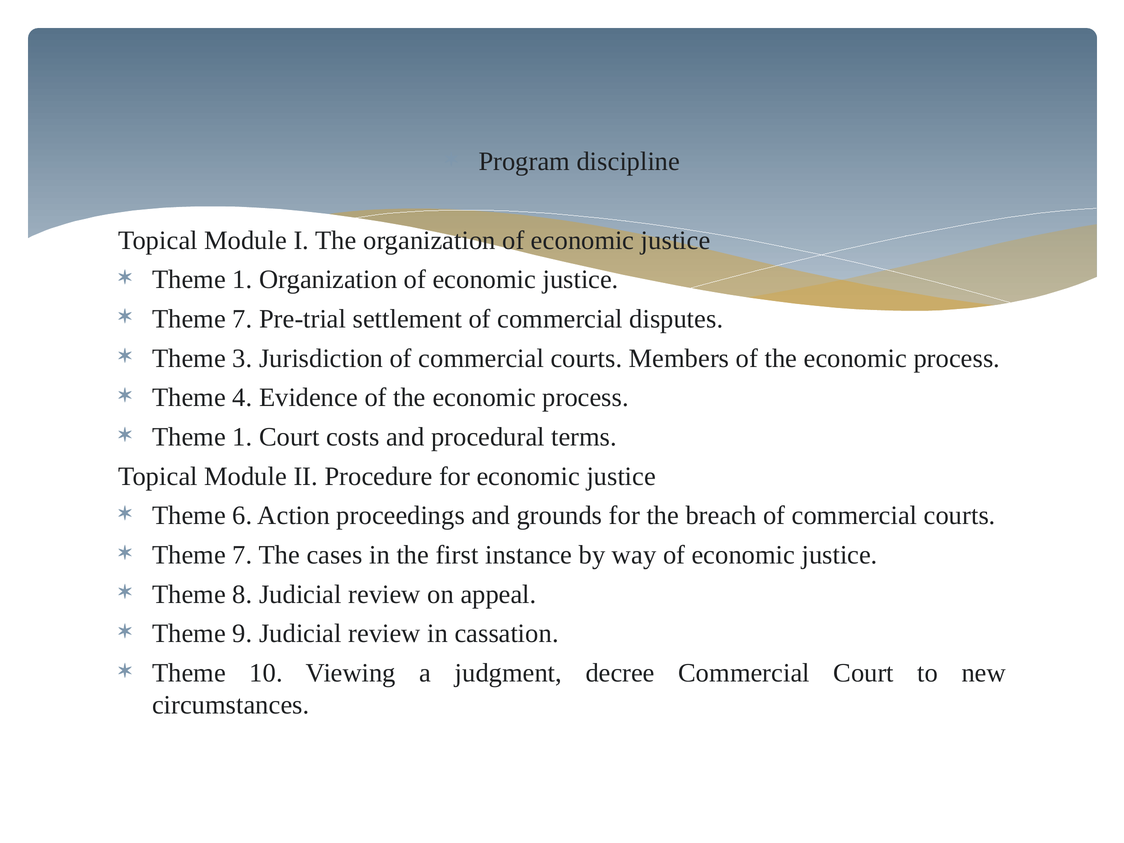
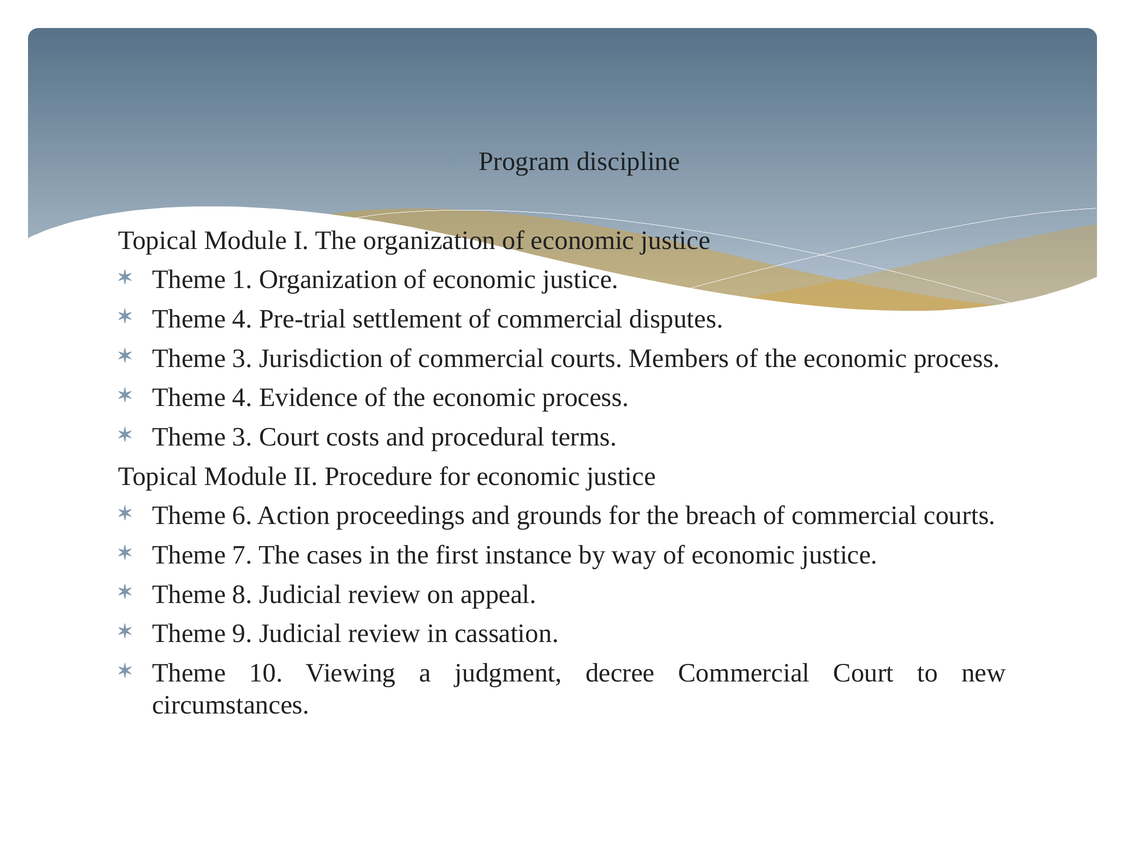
7: 7 -> 4 (242, 319)
1: 1 -> 3 (242, 437)
